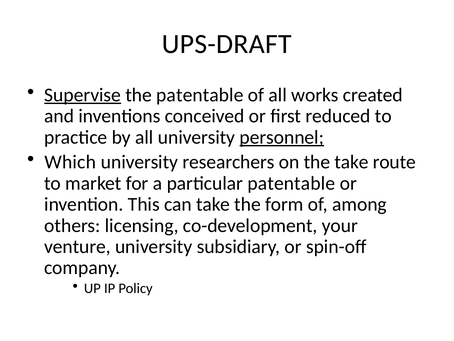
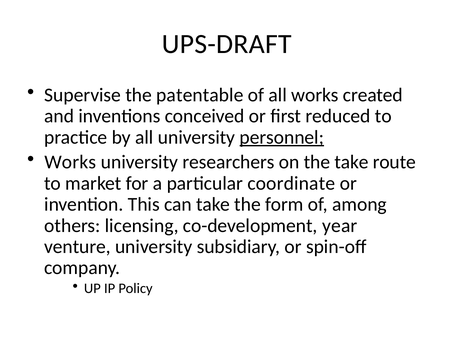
Supervise underline: present -> none (83, 95)
Which: Which -> Works (70, 162)
particular patentable: patentable -> coordinate (291, 183)
your: your -> year (340, 225)
